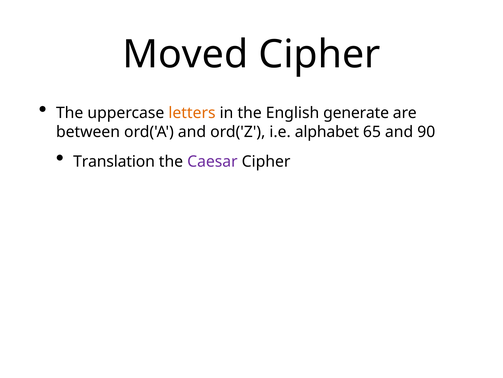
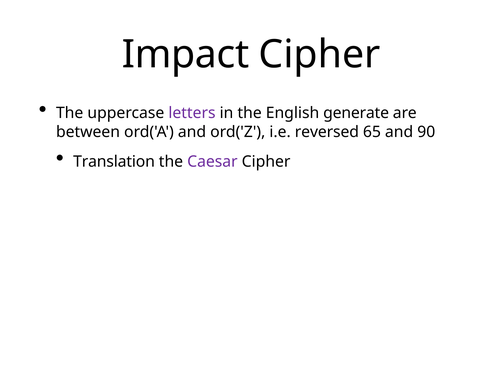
Moved: Moved -> Impact (186, 54)
letters colour: orange -> purple (192, 113)
alphabet: alphabet -> reversed (327, 132)
